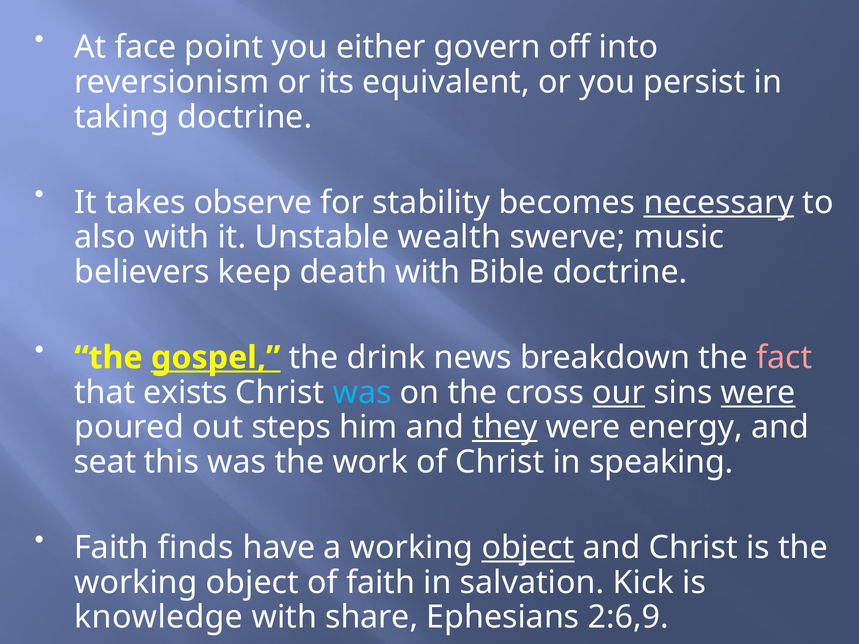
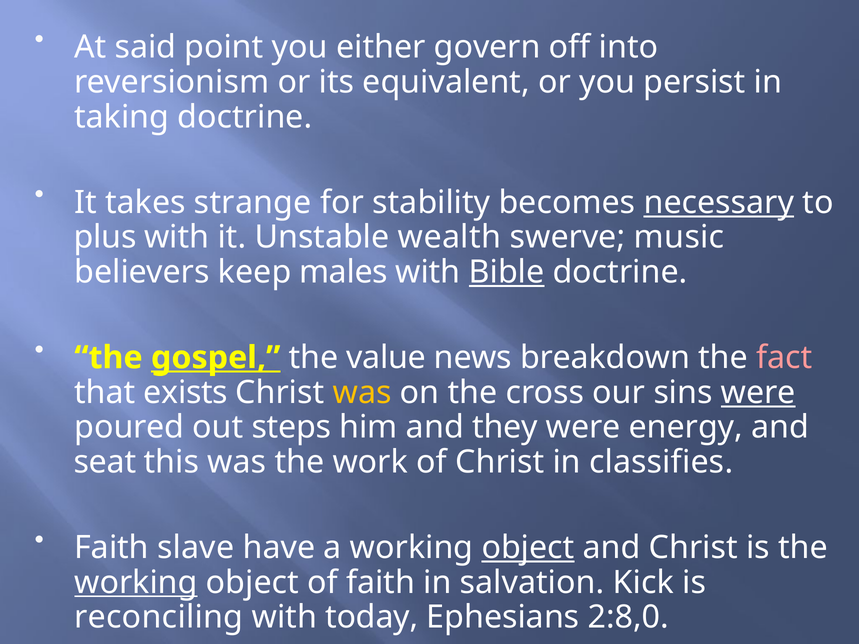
face: face -> said (145, 47)
observe: observe -> strange (253, 203)
also: also -> plus (105, 237)
death: death -> males (343, 272)
Bible underline: none -> present (507, 272)
drink: drink -> value (386, 358)
was colour: light blue -> yellow (362, 393)
our underline: present -> none (619, 393)
they underline: present -> none (505, 427)
speaking: speaking -> classifies (661, 462)
finds: finds -> slave (196, 548)
working underline: none -> present (136, 583)
knowledge: knowledge -> reconciling (159, 617)
share: share -> today (372, 617)
2:6,9: 2:6,9 -> 2:8,0 (628, 617)
